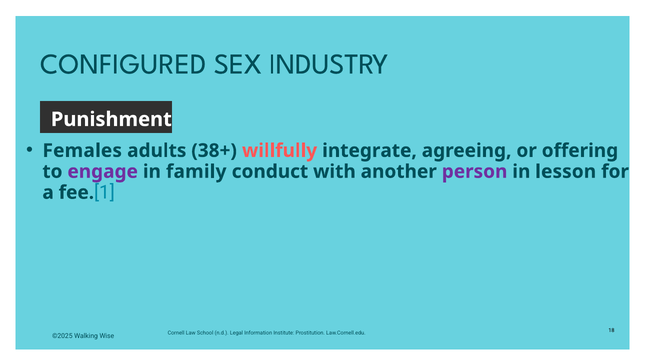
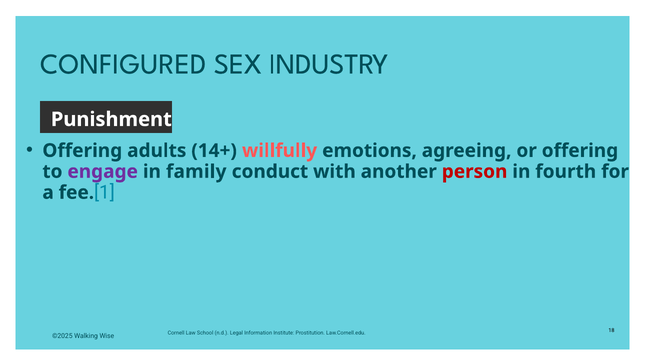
Females: Females -> Offering (82, 151)
38+: 38+ -> 14+ (214, 151)
integrate: integrate -> emotions (370, 151)
person colour: purple -> red (475, 171)
lesson: lesson -> fourth (566, 171)
